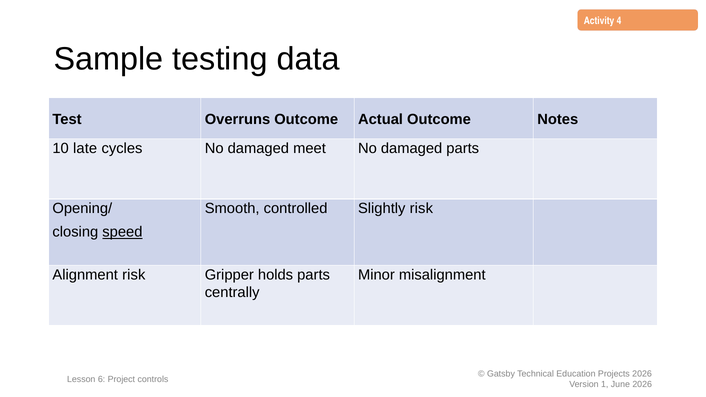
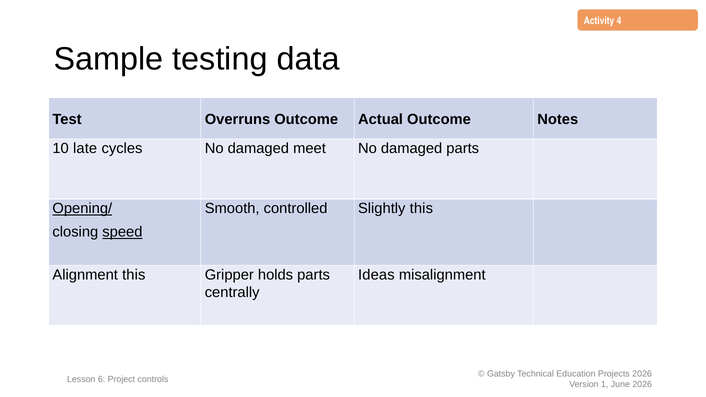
Opening/ underline: none -> present (82, 209)
Slightly risk: risk -> this (421, 209)
Alignment risk: risk -> this (134, 275)
Minor: Minor -> Ideas (376, 275)
